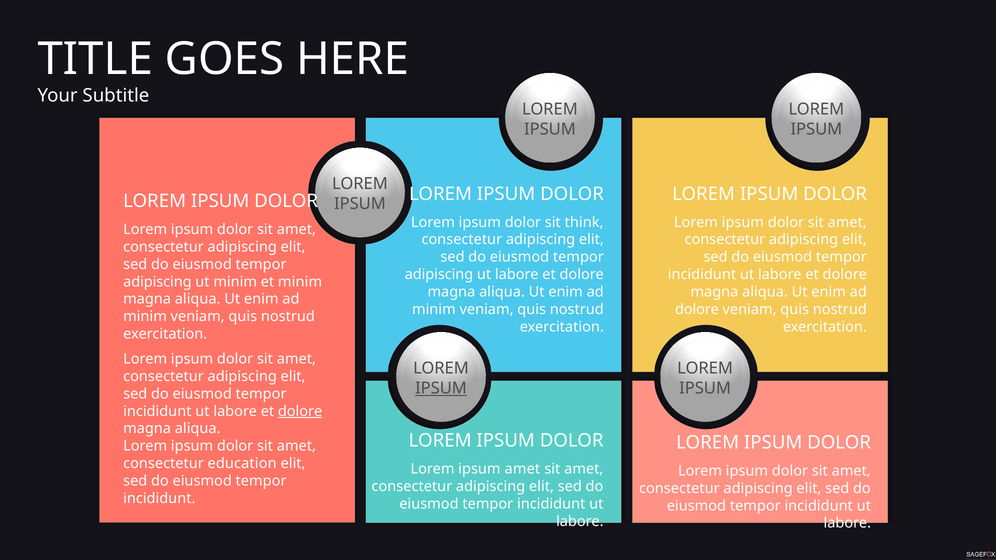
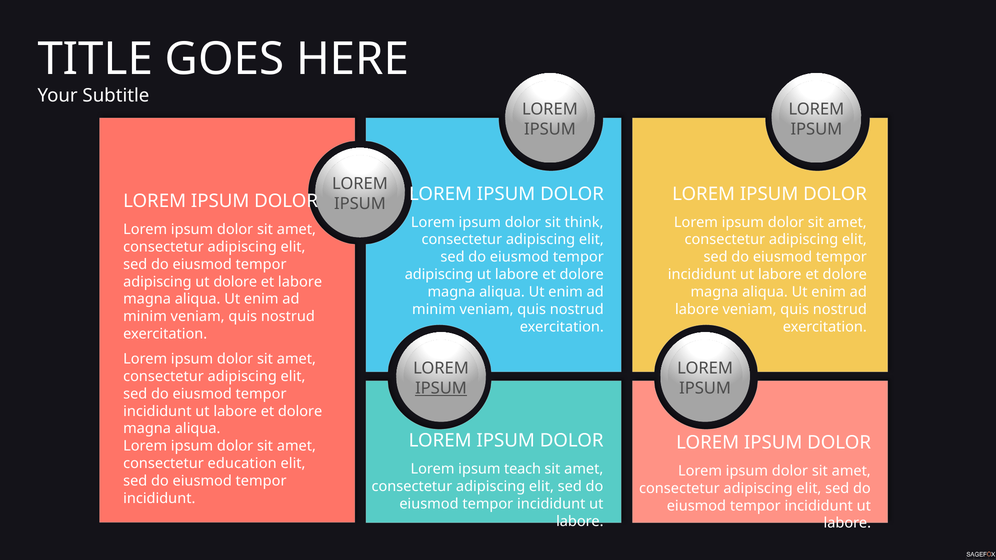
ut minim: minim -> dolore (235, 282)
et minim: minim -> labore (300, 282)
dolore: dolore -> labore (697, 310)
dolore underline: present -> none (300, 411)
ipsum amet: amet -> teach (523, 469)
